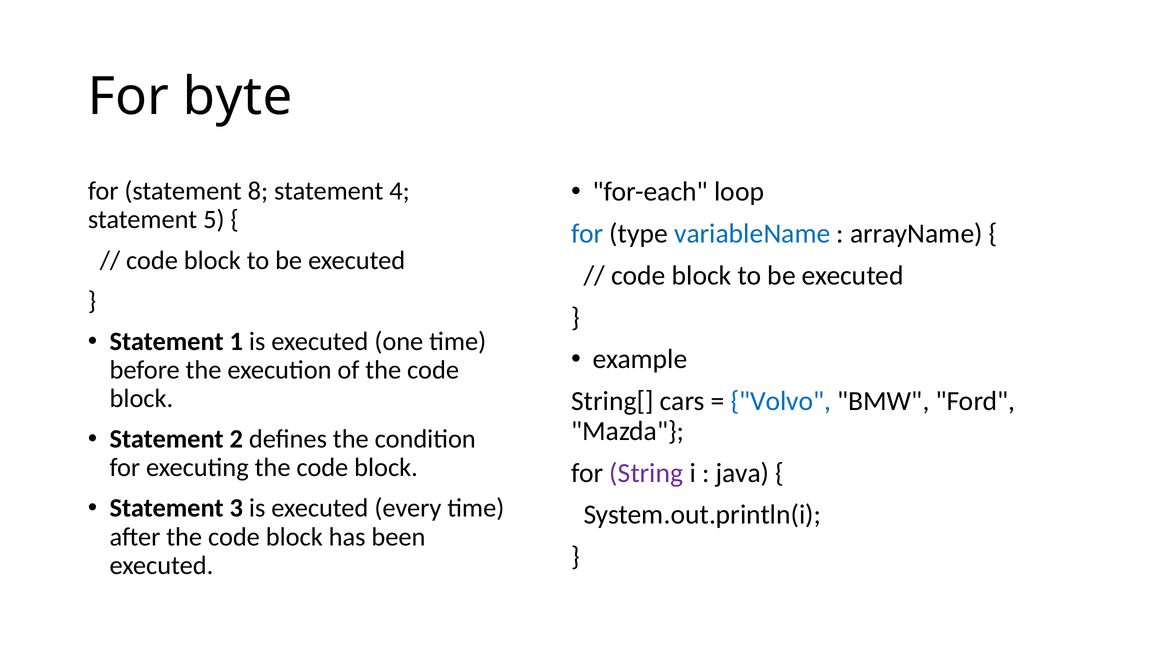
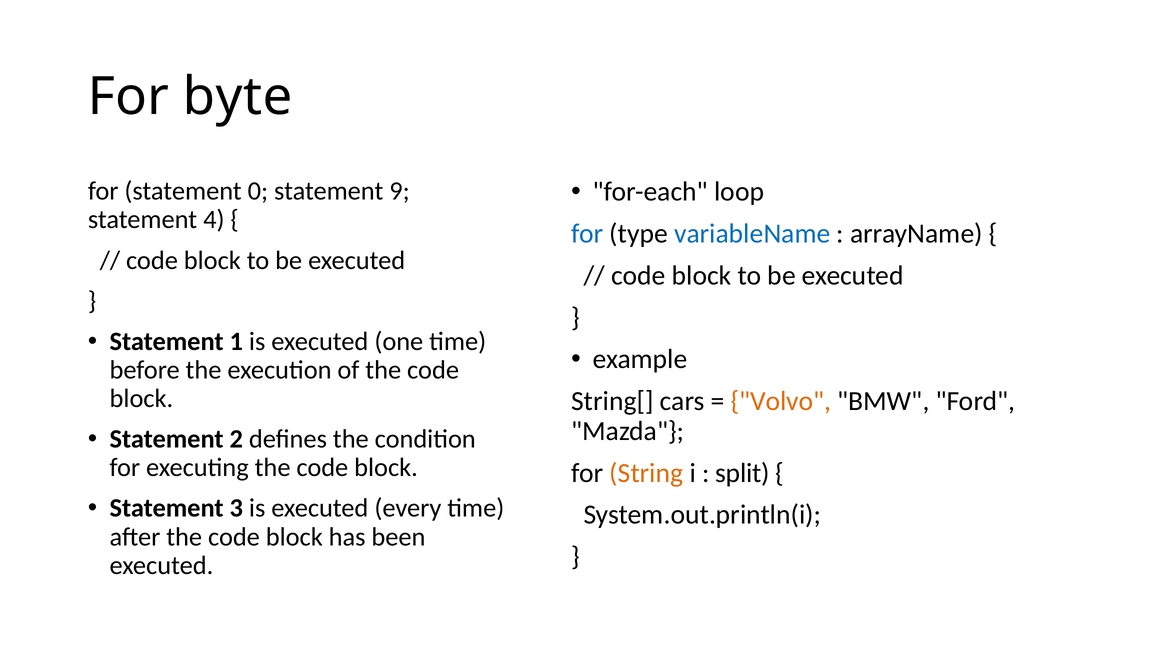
8: 8 -> 0 (258, 191)
4: 4 -> 9 (399, 191)
5: 5 -> 4 (214, 220)
Volvo colour: blue -> orange (781, 401)
String colour: purple -> orange (646, 473)
java: java -> split (742, 473)
